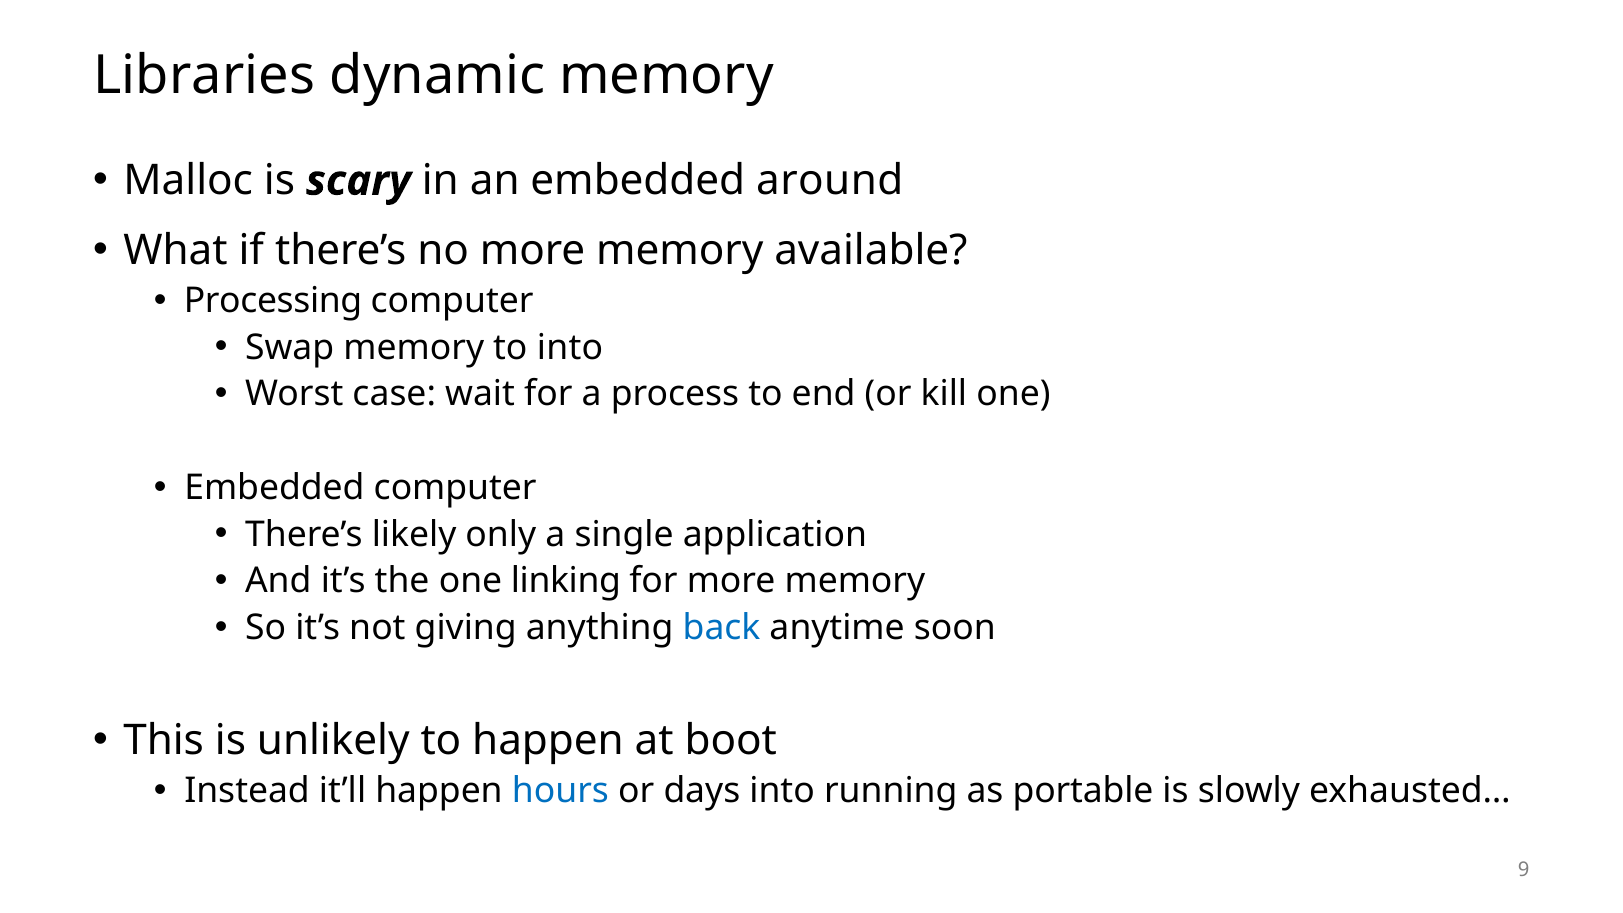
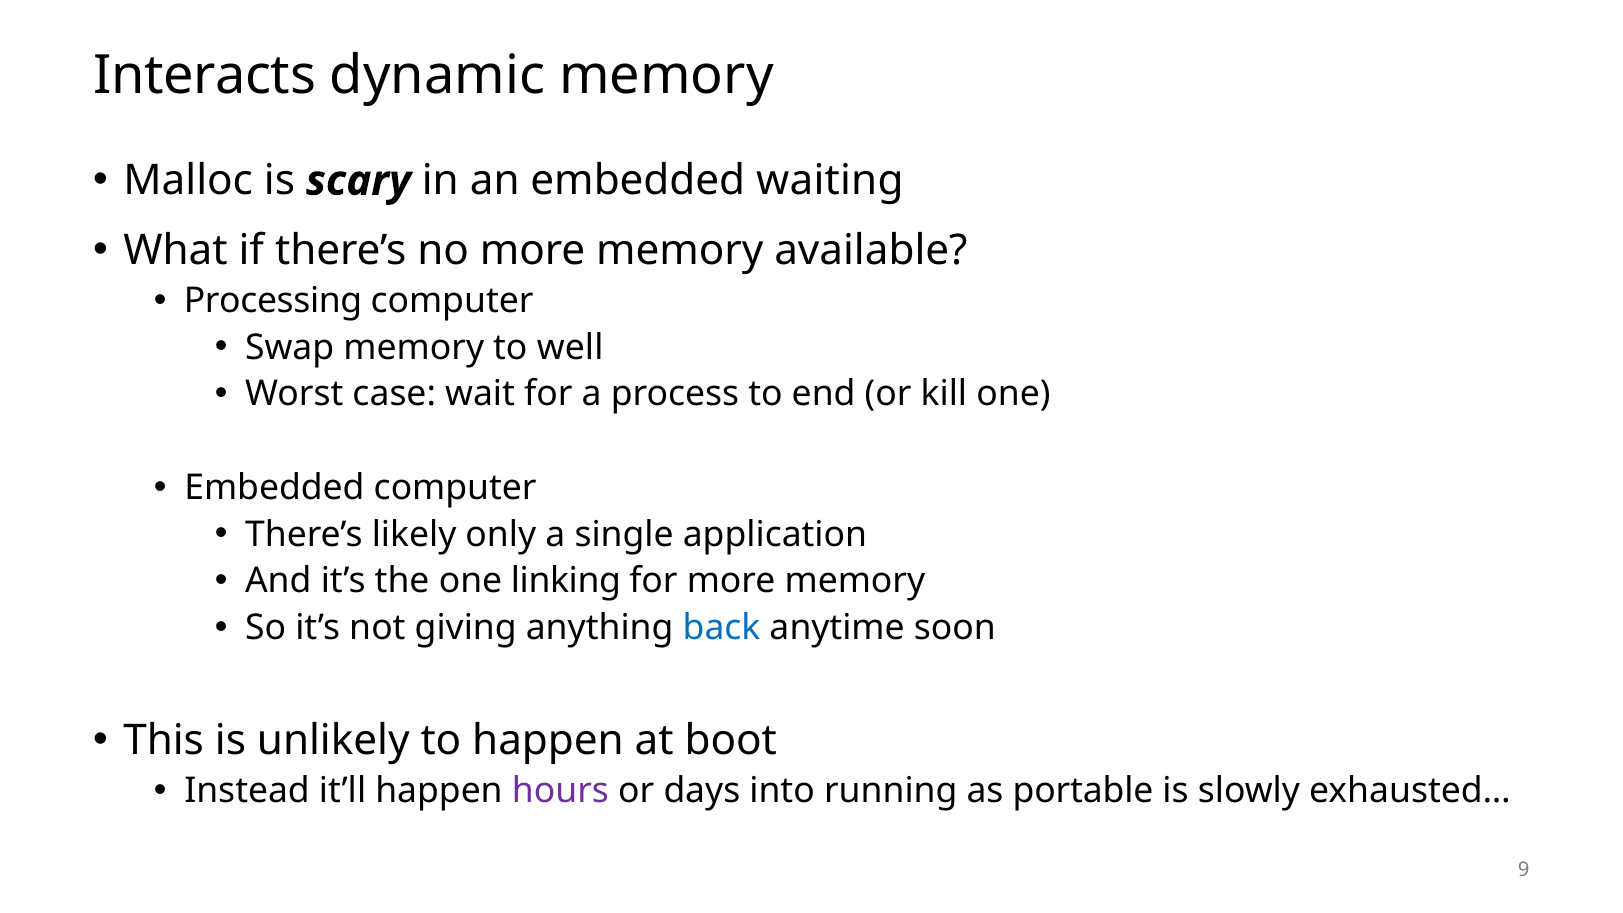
Libraries: Libraries -> Interacts (205, 76)
around: around -> waiting (830, 181)
to into: into -> well (570, 347)
hours colour: blue -> purple (560, 791)
